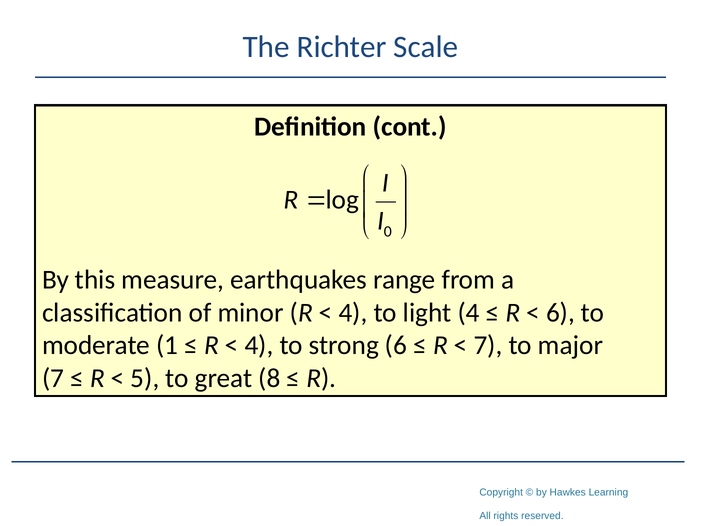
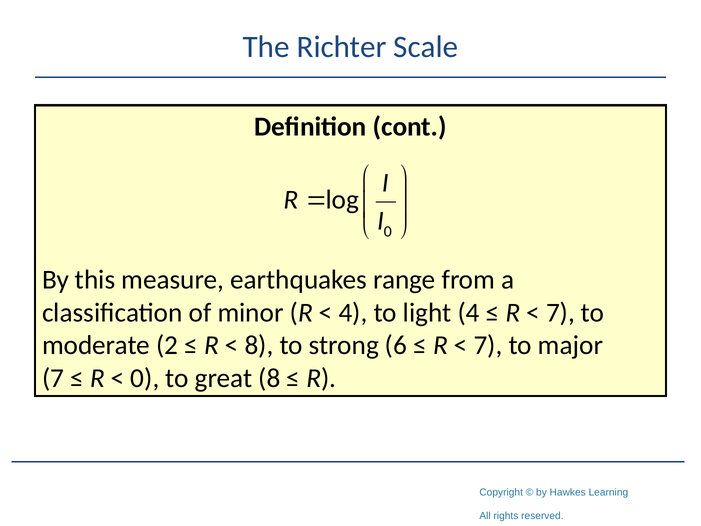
6: 6 -> 7 (560, 312)
1: 1 -> 2 (167, 345)
4: 4 -> 8 (259, 345)
5: 5 -> 0 (145, 378)
